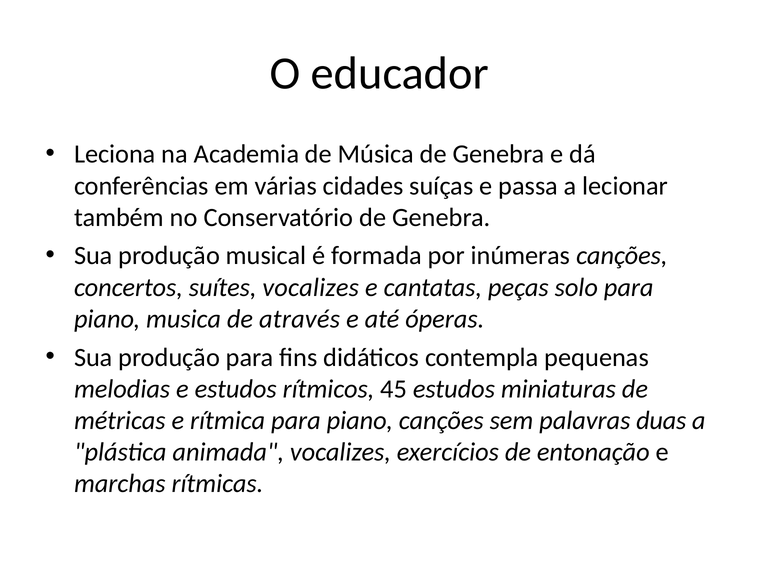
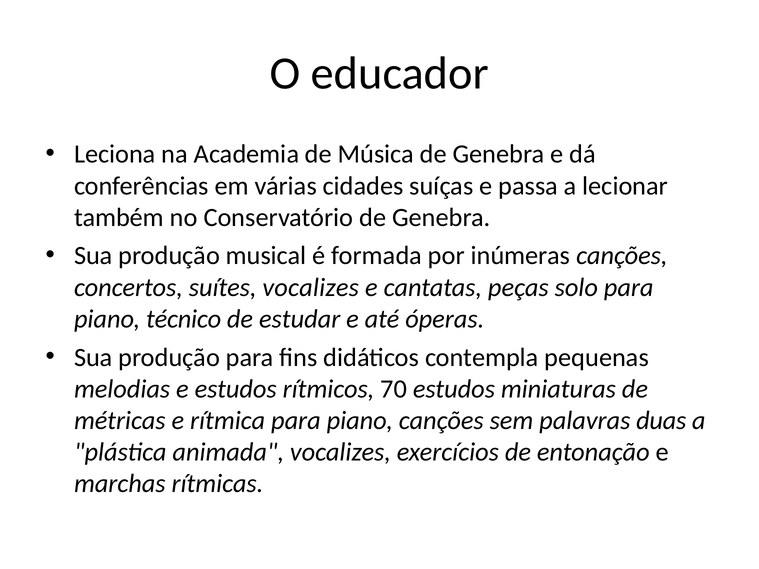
musica: musica -> técnico (184, 319)
através: através -> estudar (300, 319)
45: 45 -> 70 (394, 389)
